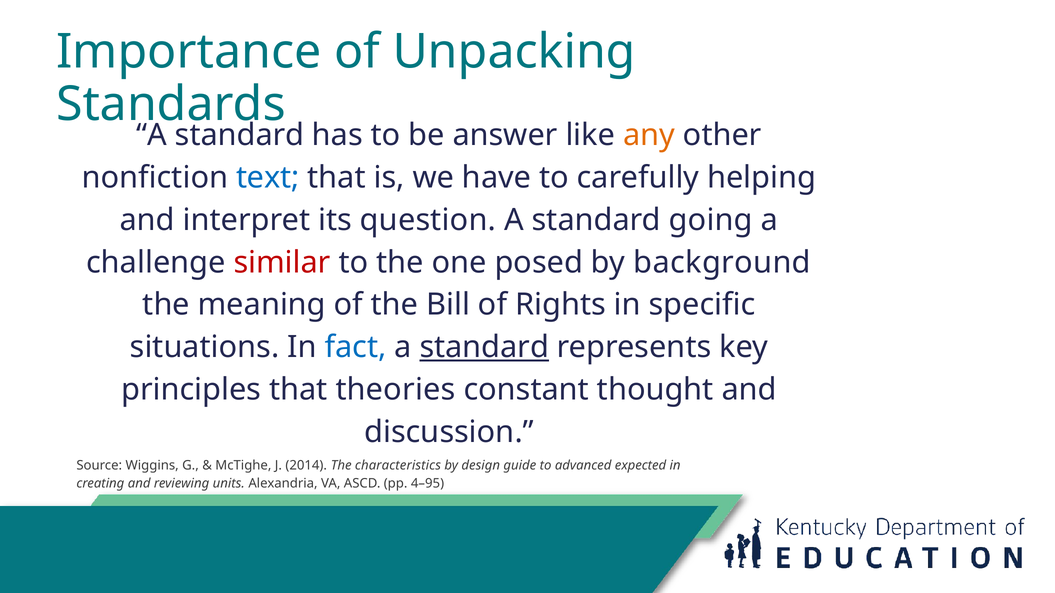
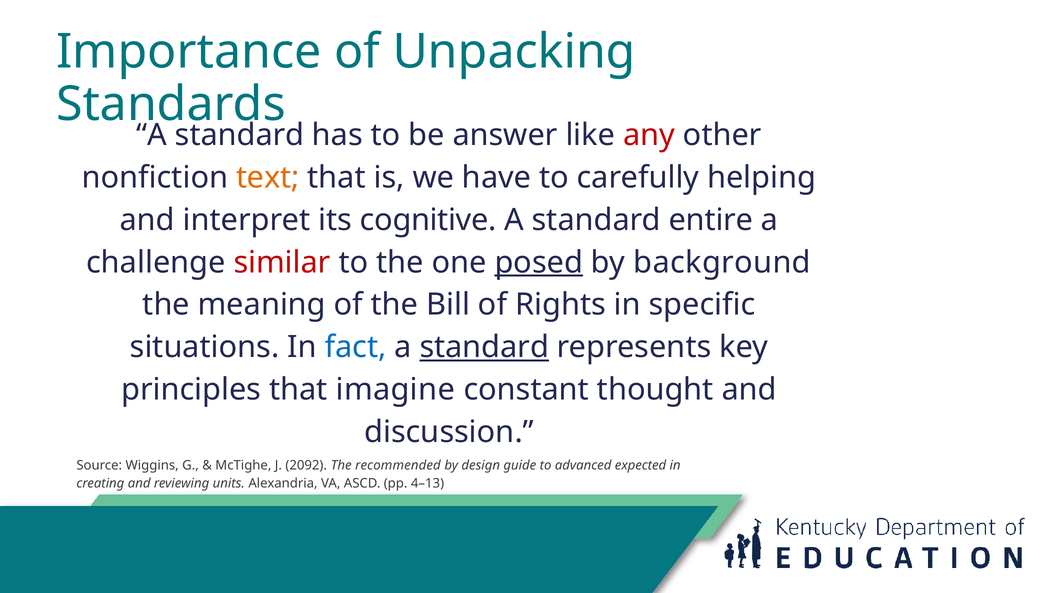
any colour: orange -> red (649, 135)
text colour: blue -> orange (268, 178)
question: question -> cognitive (428, 220)
going: going -> entire (711, 220)
posed underline: none -> present (539, 263)
theories: theories -> imagine (395, 390)
2014: 2014 -> 2092 (306, 466)
characteristics: characteristics -> recommended (398, 466)
4–95: 4–95 -> 4–13 (427, 484)
